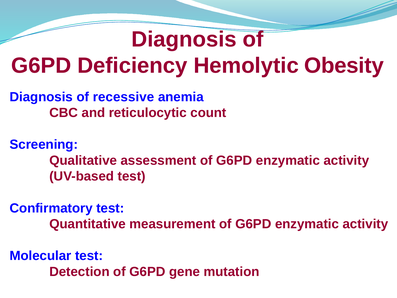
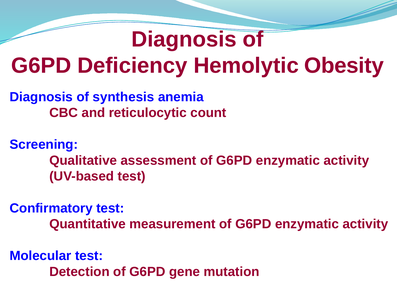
recessive: recessive -> synthesis (123, 97)
